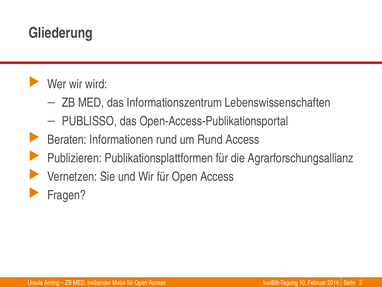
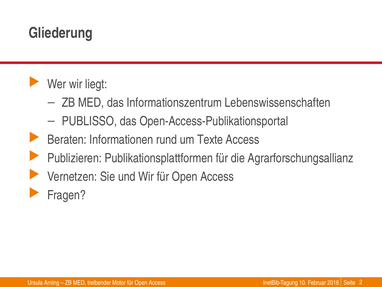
wird: wird -> liegt (96, 84)
um Rund: Rund -> Texte (210, 139)
